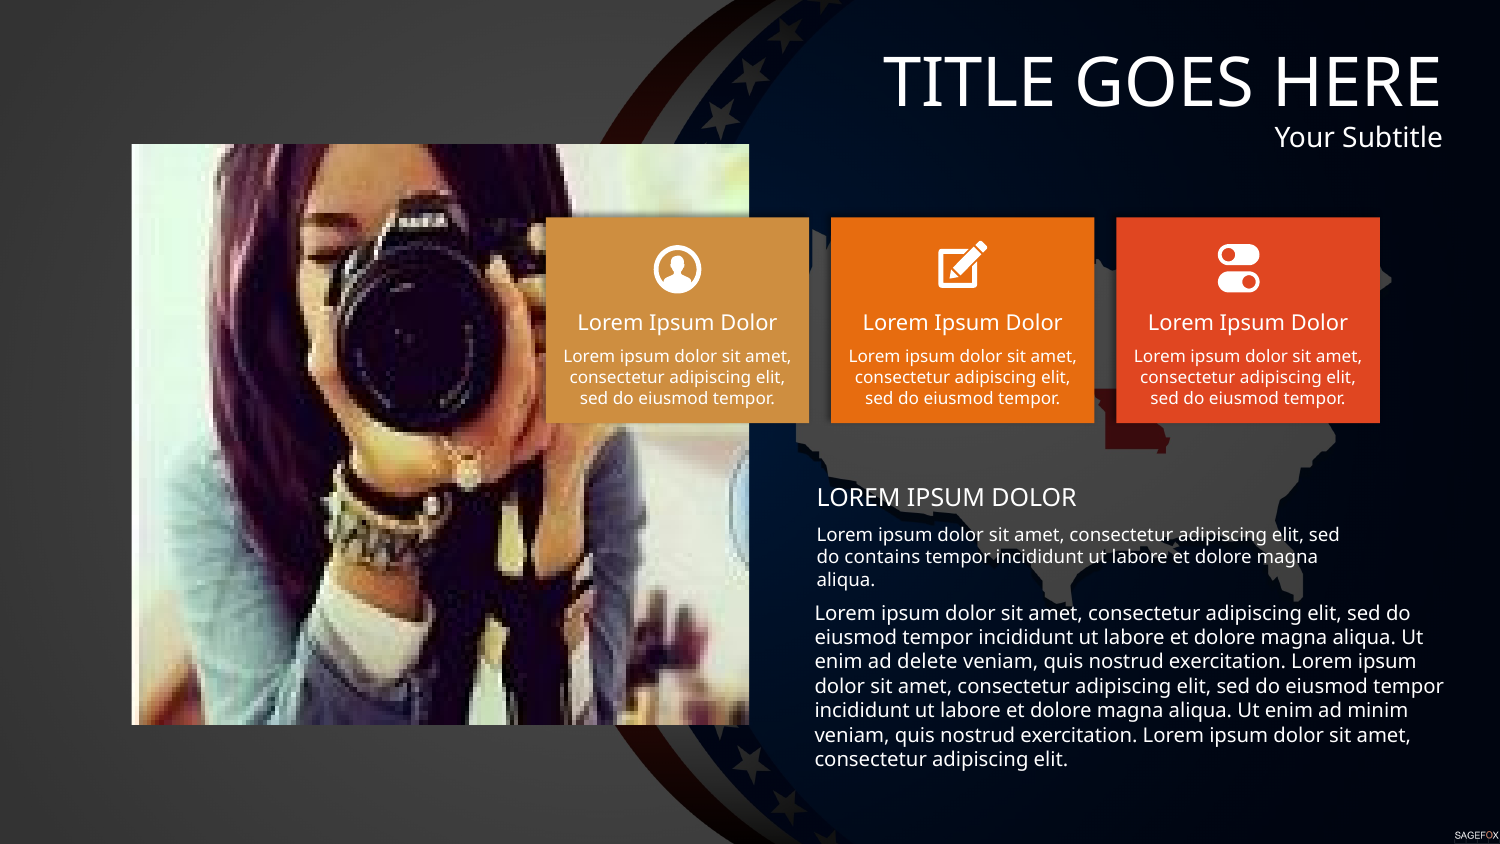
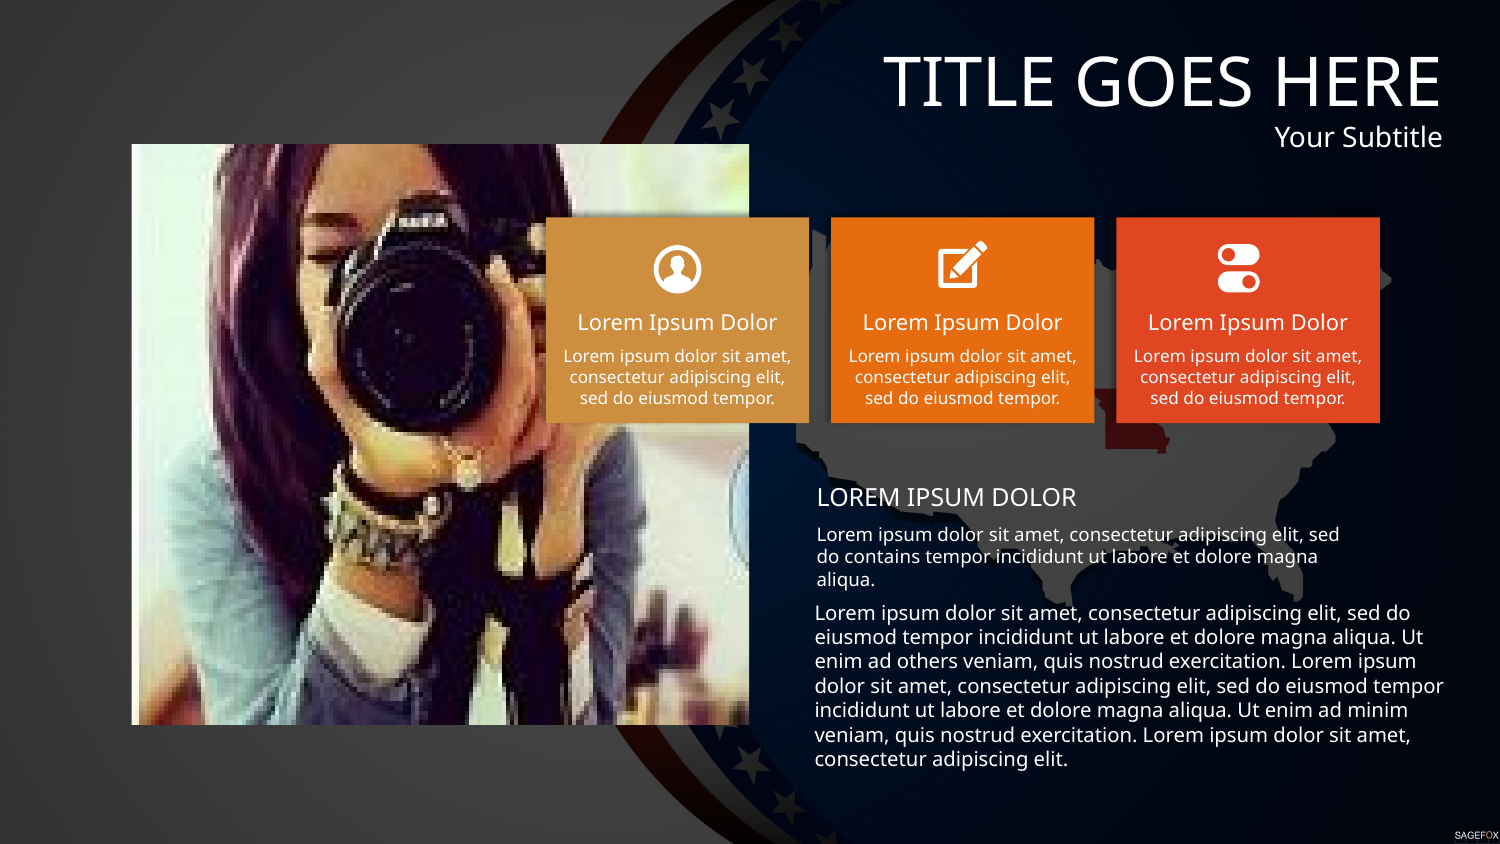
delete: delete -> others (927, 662)
